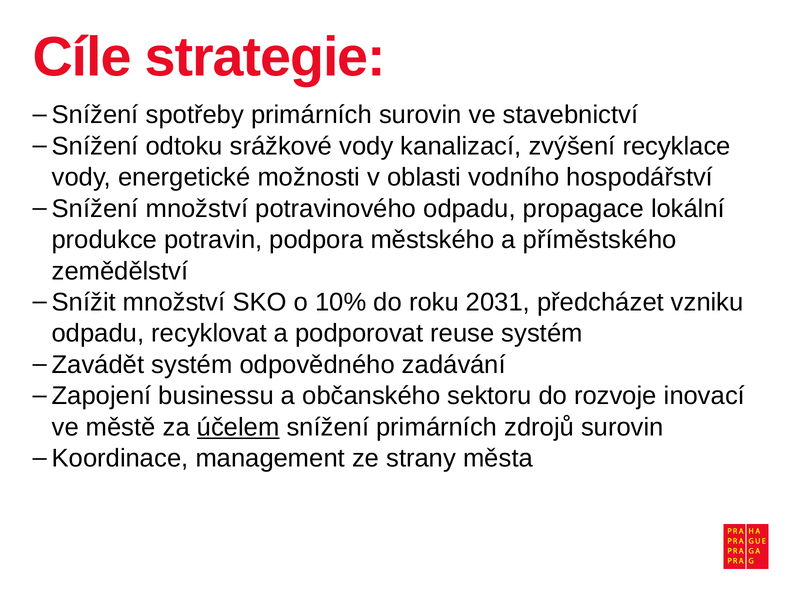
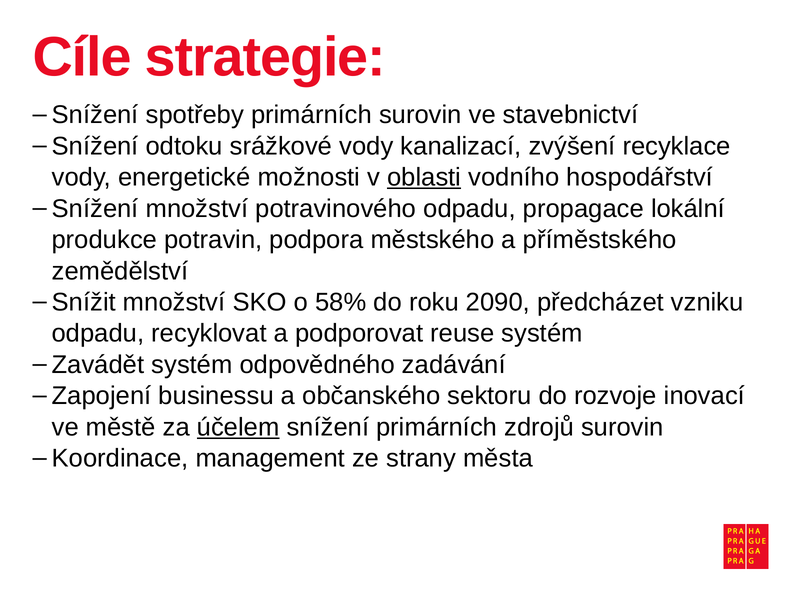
oblasti underline: none -> present (424, 177)
10%: 10% -> 58% (341, 302)
2031: 2031 -> 2090 (498, 302)
